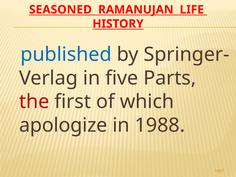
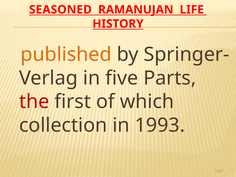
published colour: blue -> orange (66, 54)
apologize: apologize -> collection (63, 125)
1988: 1988 -> 1993 (160, 125)
